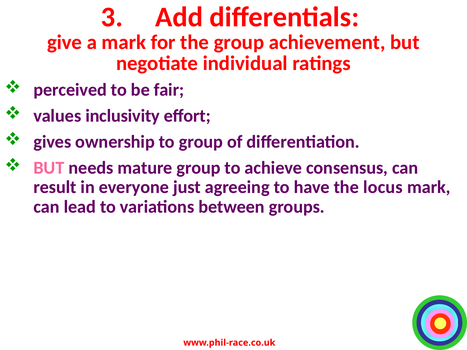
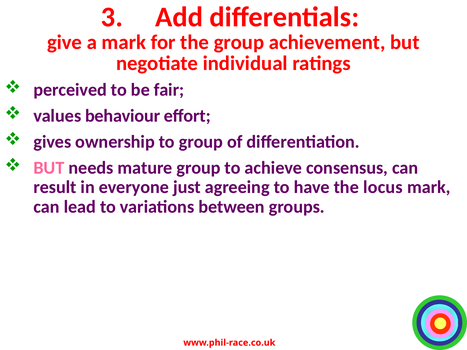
inclusivity: inclusivity -> behaviour (123, 116)
